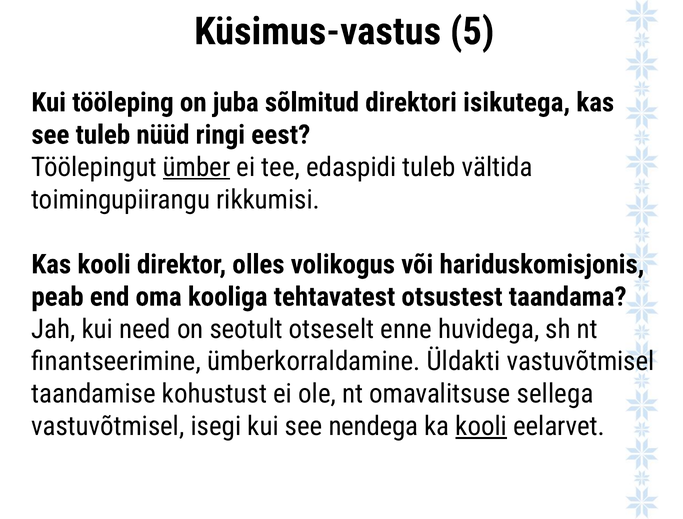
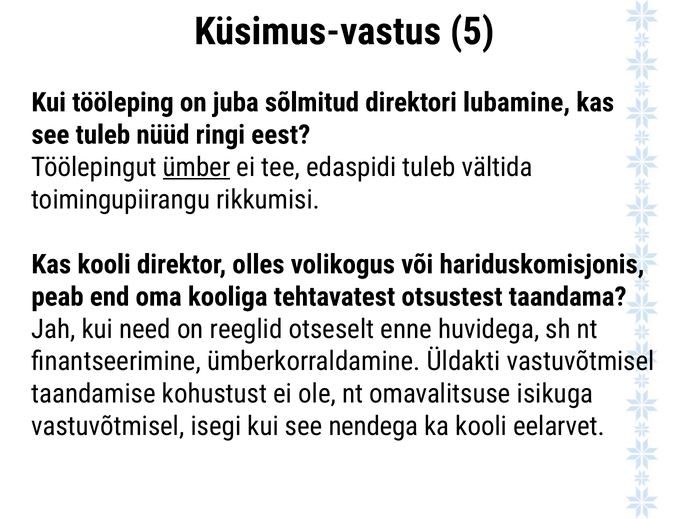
isikutega: isikutega -> lubamine (517, 102)
seotult: seotult -> reeglid (246, 329)
sellega: sellega -> isikuga (555, 394)
kooli underline: present -> none (481, 426)
